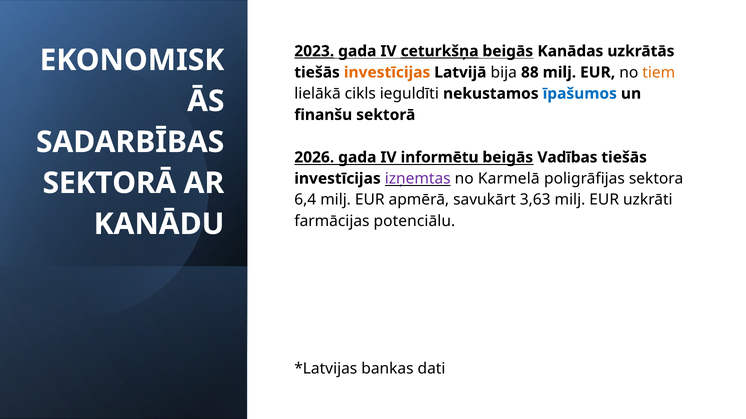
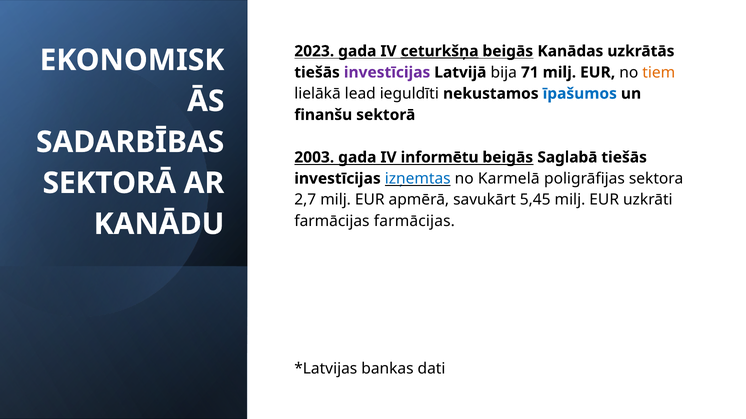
2023 underline: present -> none (314, 51)
investīcijas colour: orange -> purple (387, 72)
88: 88 -> 71 (530, 72)
cikls: cikls -> lead (360, 94)
2026: 2026 -> 2003 (314, 158)
Vadības: Vadības -> Saglabā (567, 158)
izņemtas colour: purple -> blue (418, 179)
6,4: 6,4 -> 2,7 (305, 200)
3,63: 3,63 -> 5,45 (535, 200)
farmācijas potenciālu: potenciālu -> farmācijas (414, 221)
